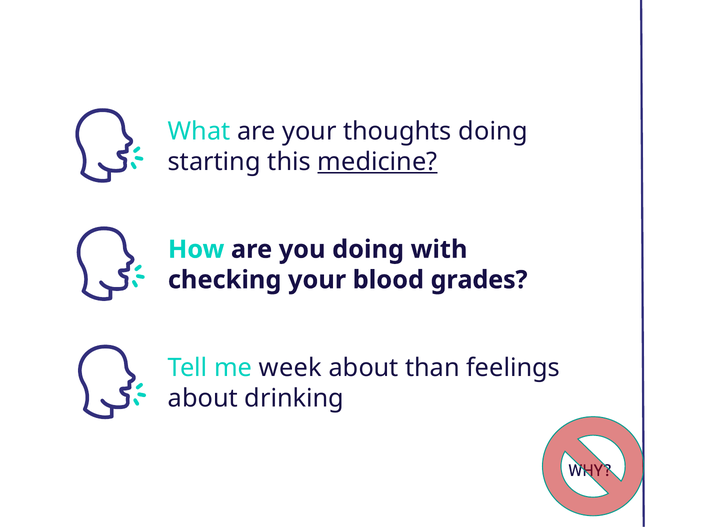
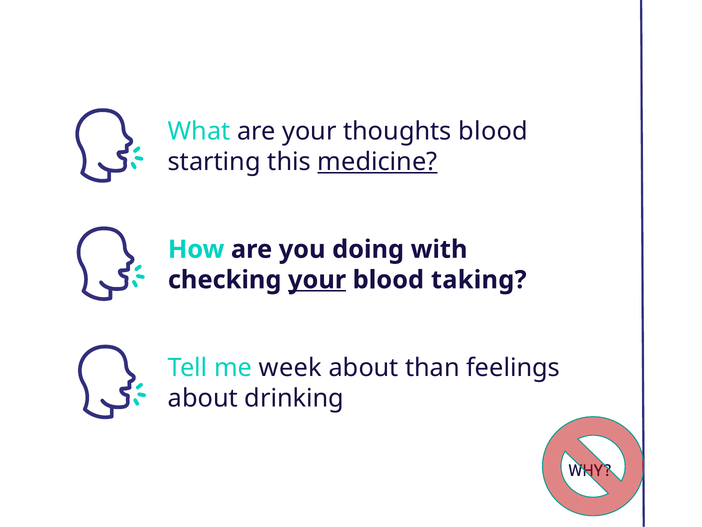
thoughts doing: doing -> blood (493, 131)
your underline: none -> present (317, 280)
grades: grades -> taking (479, 280)
